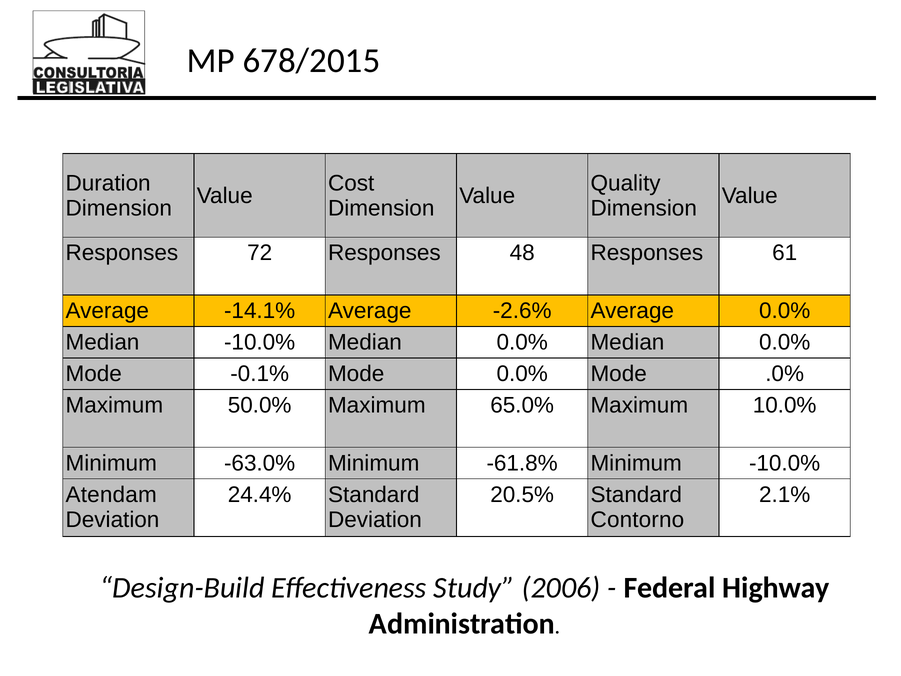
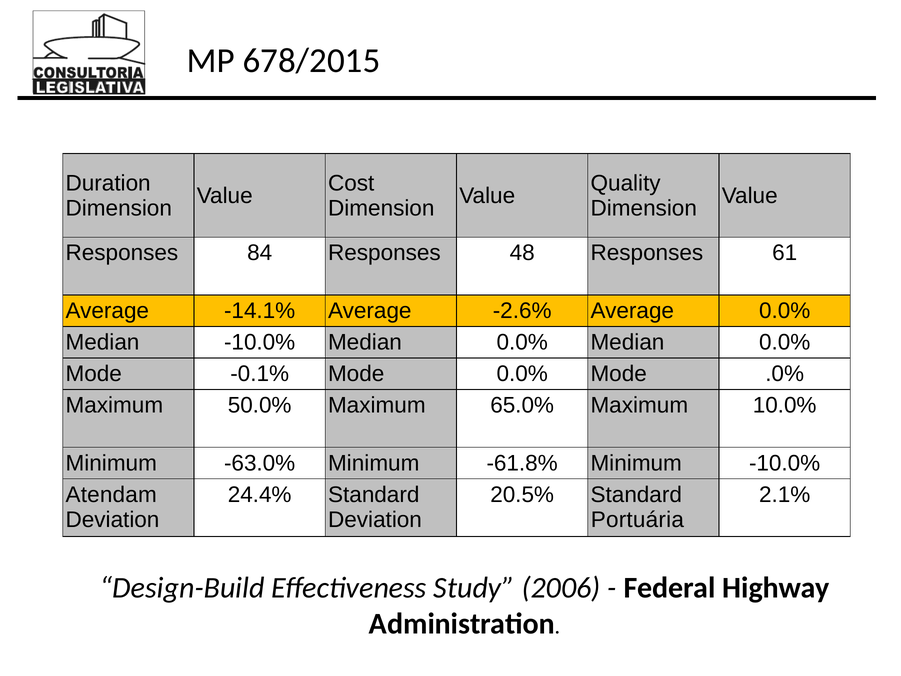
72: 72 -> 84 (260, 253)
Contorno: Contorno -> Portuária (637, 520)
